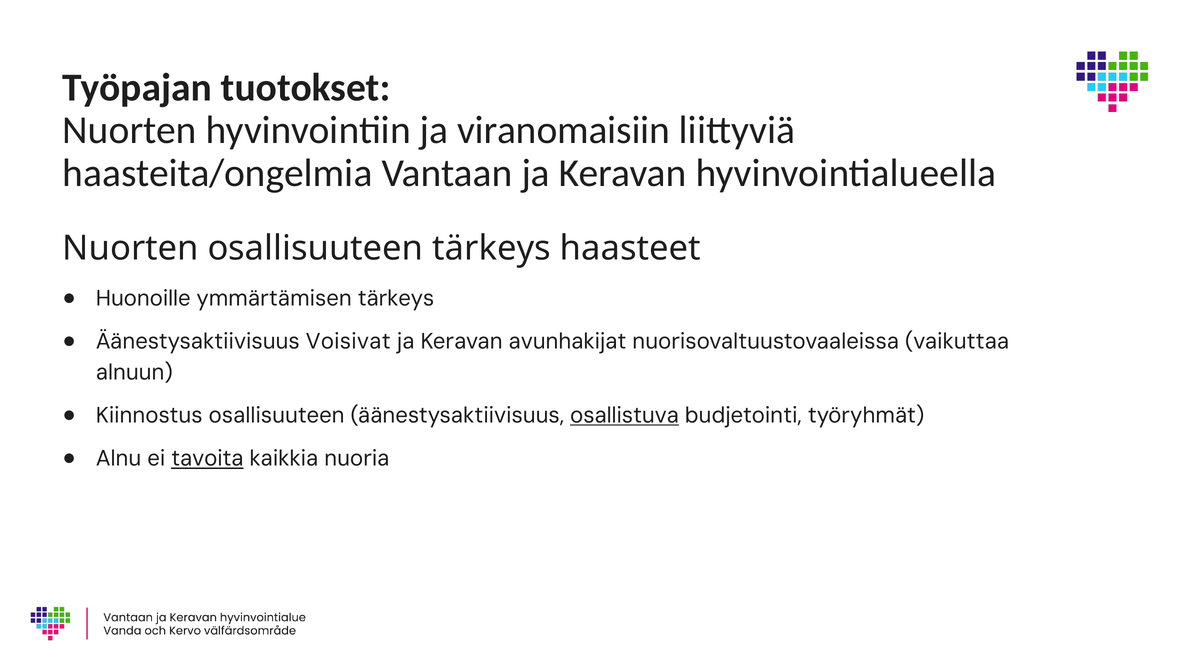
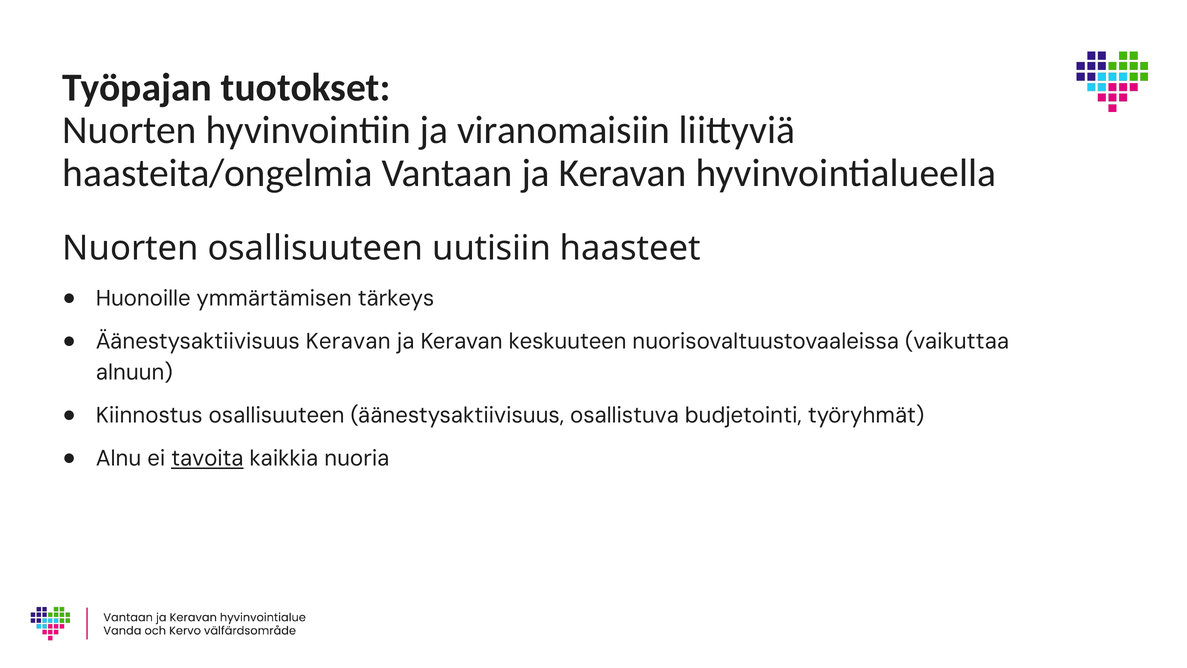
osallisuuteen tärkeys: tärkeys -> uutisiin (492, 248)
Äänestysaktiivisuus Voisivat: Voisivat -> Keravan (348, 341)
avunhakijat: avunhakijat -> keskuuteen (568, 341)
osallistuva underline: present -> none (625, 415)
